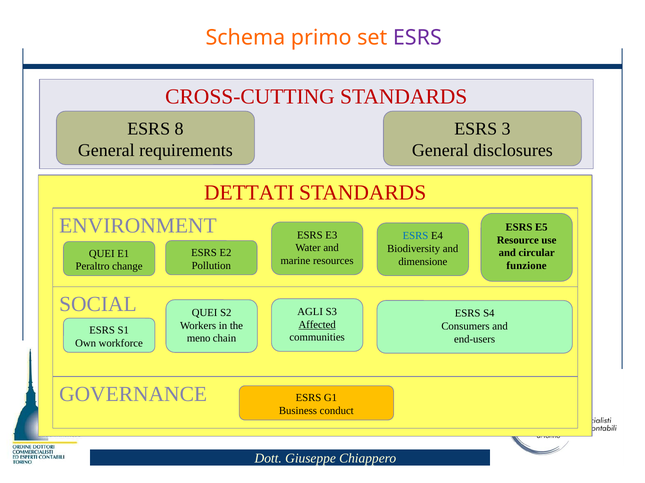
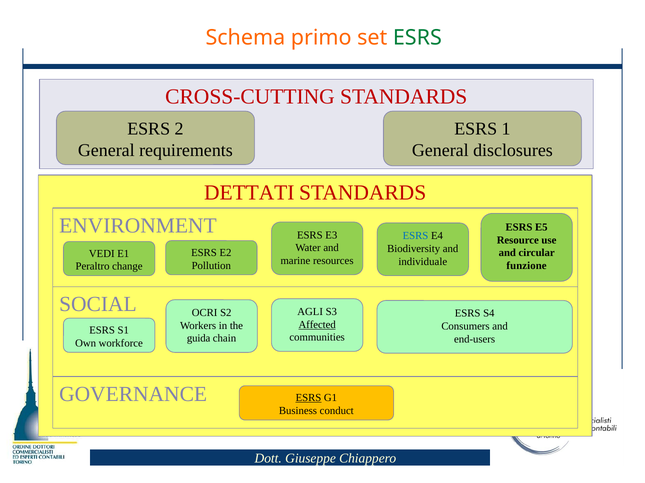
ESRS colour: purple -> green (417, 38)
8: 8 -> 2 (179, 129)
3: 3 -> 1 (506, 129)
QUEI: QUEI -> VEDI (102, 254)
dimensione: dimensione -> individuale (423, 262)
QUEI: QUEI -> OCRI (205, 313)
meno: meno -> guida (199, 339)
ESRS underline: none -> present (308, 398)
